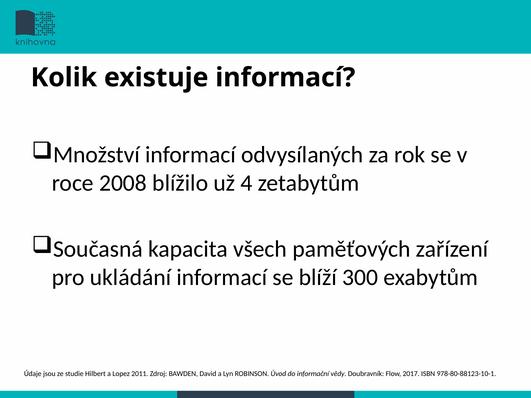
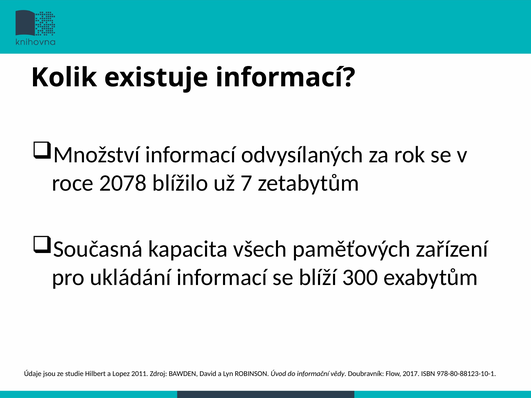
2008: 2008 -> 2078 (123, 183)
4: 4 -> 7 (247, 183)
